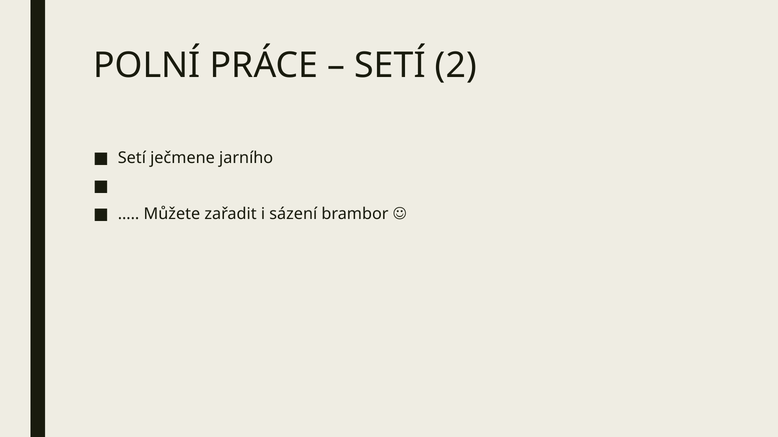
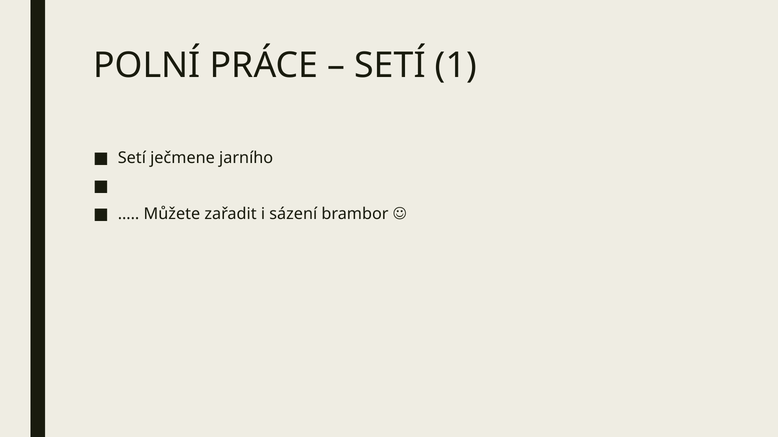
2: 2 -> 1 (456, 65)
